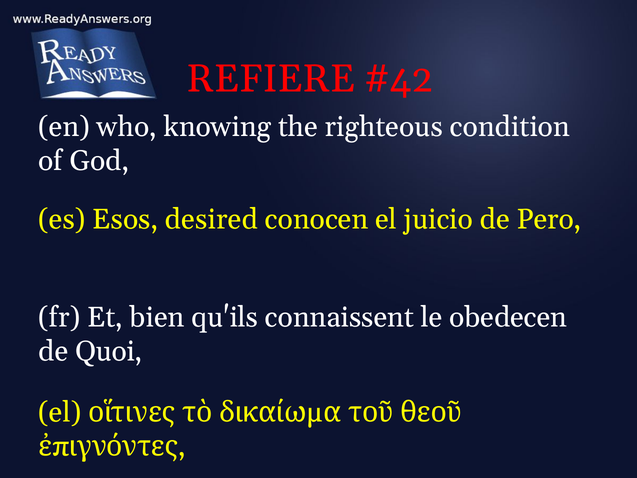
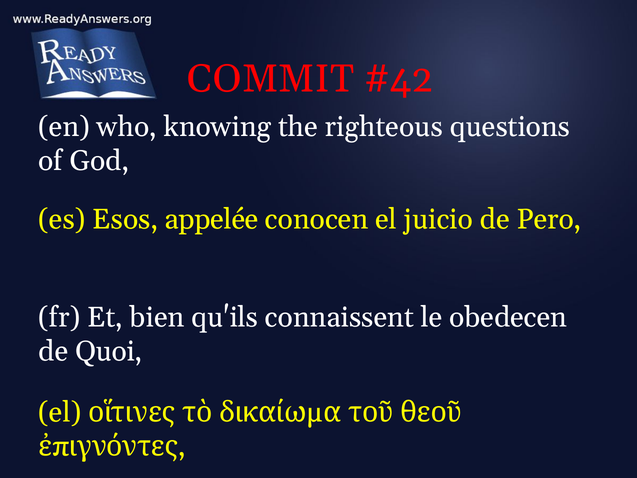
REFIERE: REFIERE -> COMMIT (271, 79)
condition: condition -> questions (510, 127)
desired: desired -> appelée (212, 219)
